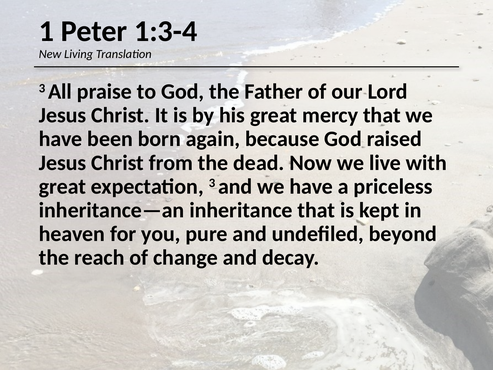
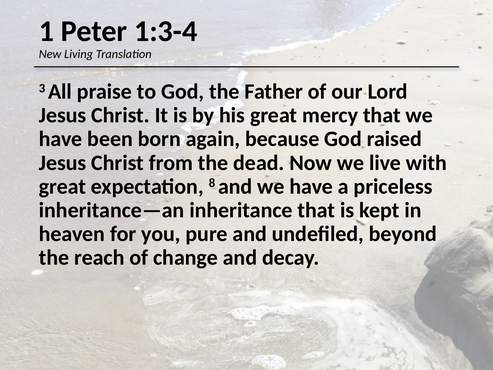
expectation 3: 3 -> 8 (212, 183)
